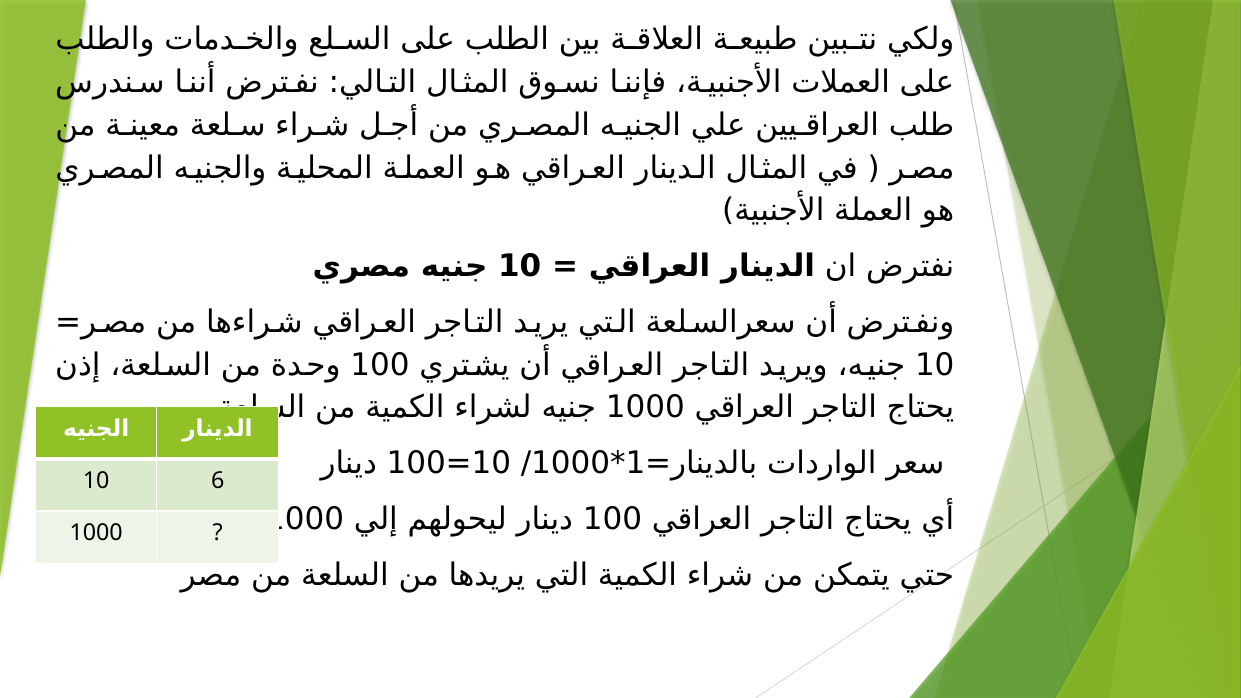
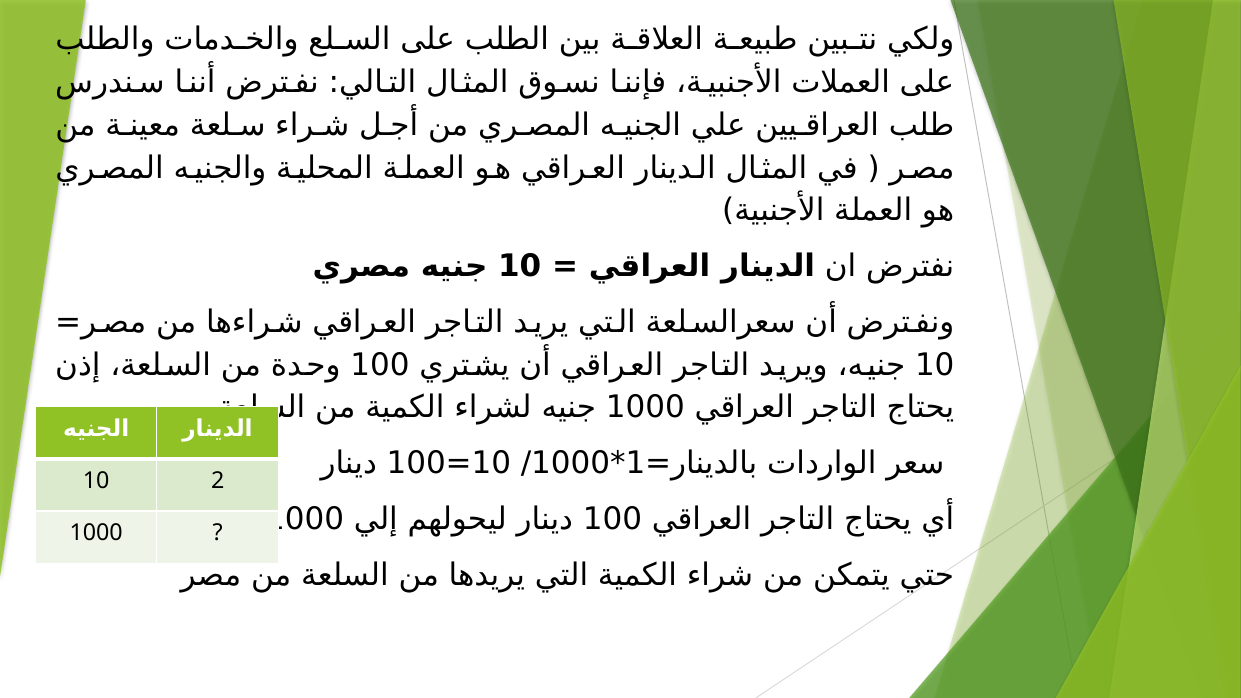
6: 6 -> 2 (218, 481)
